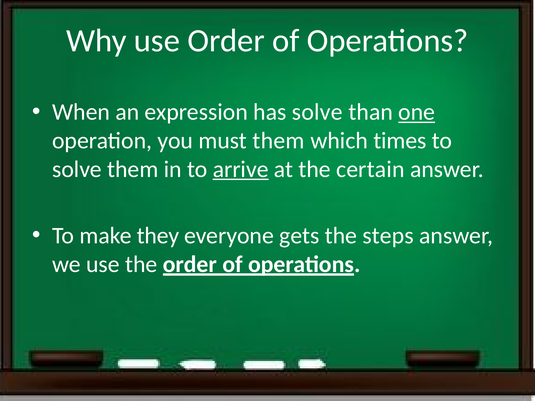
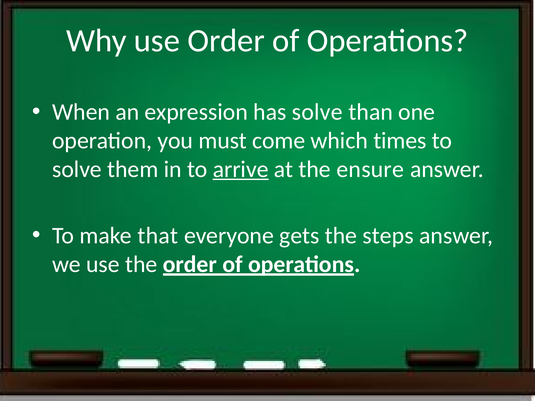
one underline: present -> none (417, 112)
must them: them -> come (279, 141)
certain: certain -> ensure (370, 169)
they: they -> that (158, 236)
